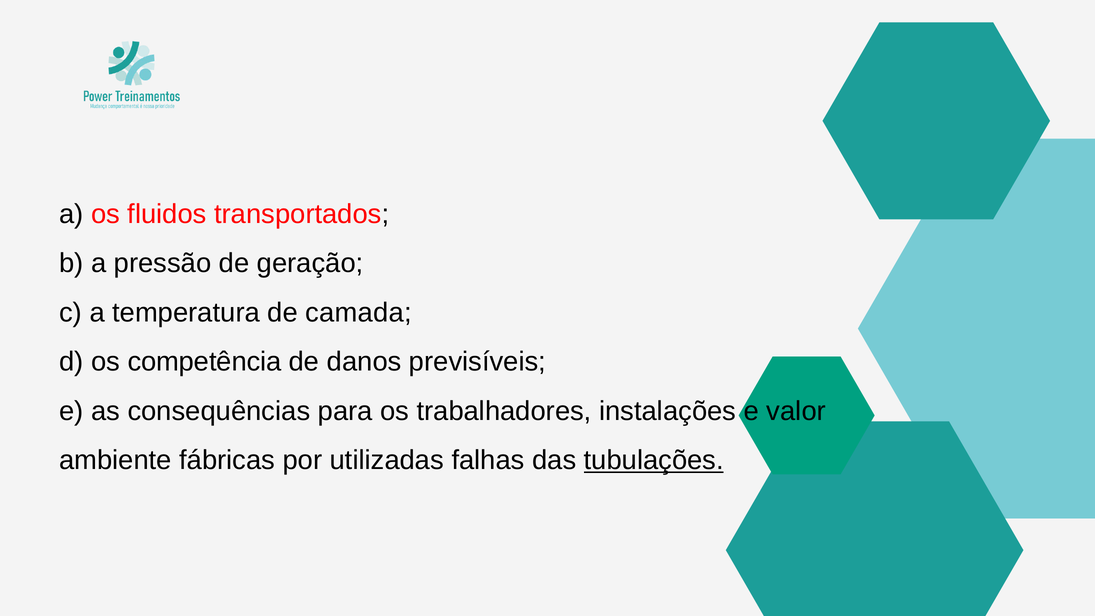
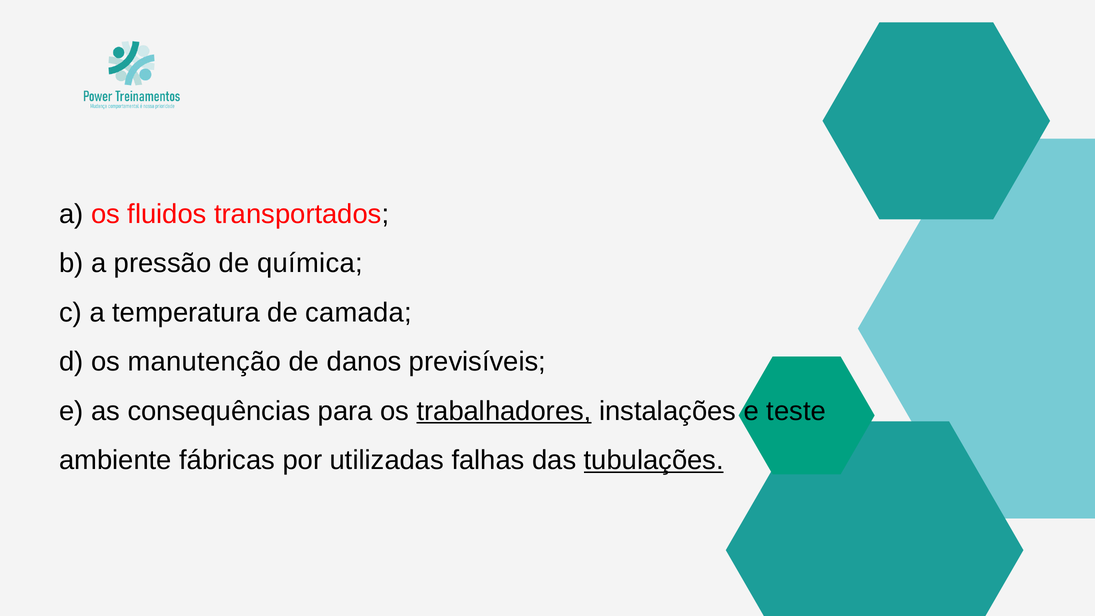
geração: geração -> química (310, 263)
competência: competência -> manutenção (204, 362)
trabalhadores underline: none -> present (504, 411)
valor: valor -> teste (796, 411)
